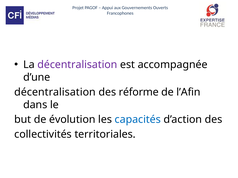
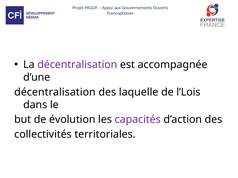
réforme: réforme -> laquelle (139, 92)
l’Afin: l’Afin -> l’Lois (188, 92)
capacités colour: blue -> purple (138, 120)
